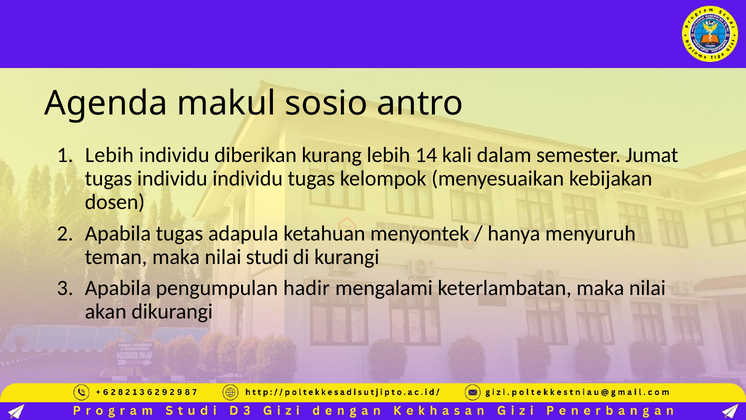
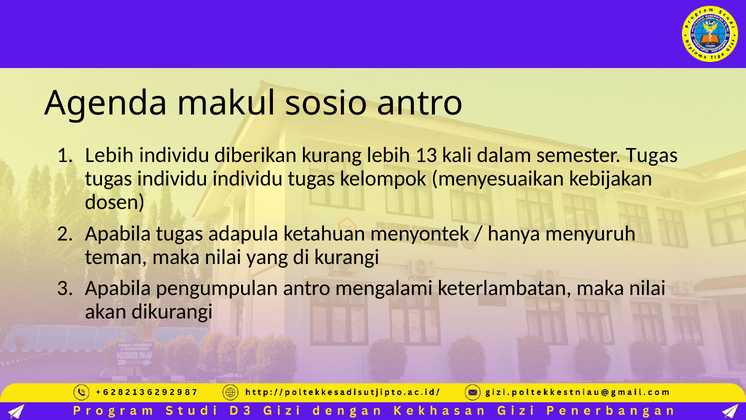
14: 14 -> 13 (426, 155)
semester Jumat: Jumat -> Tugas (652, 155)
studi: studi -> yang (267, 257)
pengumpulan hadir: hadir -> antro (307, 288)
